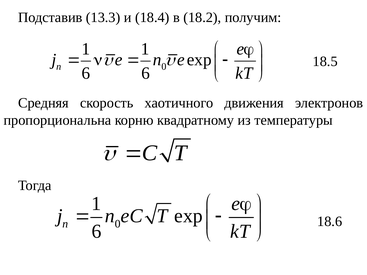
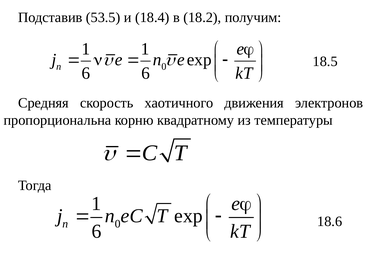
13.3: 13.3 -> 53.5 (103, 17)
